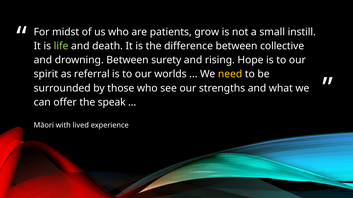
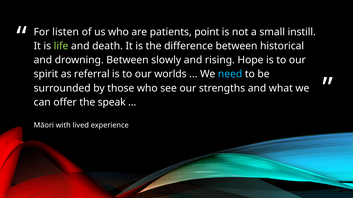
midst: midst -> listen (66, 32)
grow: grow -> point (207, 32)
collective: collective -> historical (282, 46)
surety: surety -> slowly (166, 60)
need colour: yellow -> light blue (230, 74)
